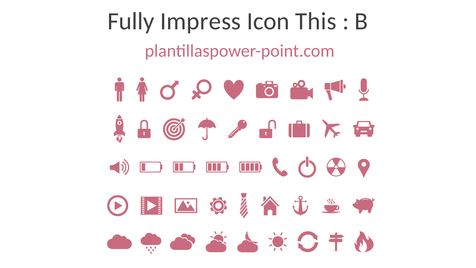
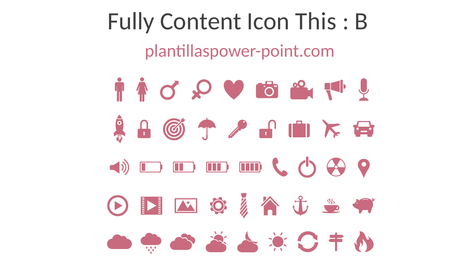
Impress: Impress -> Content (201, 21)
